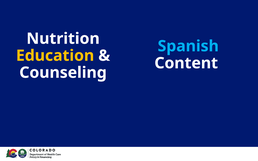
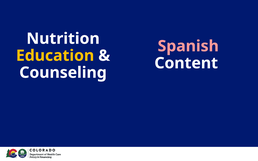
Spanish colour: light blue -> pink (188, 46)
